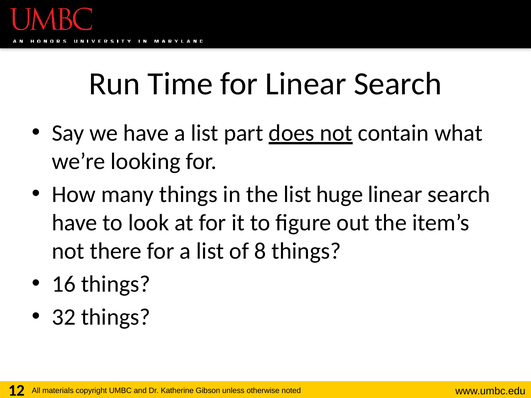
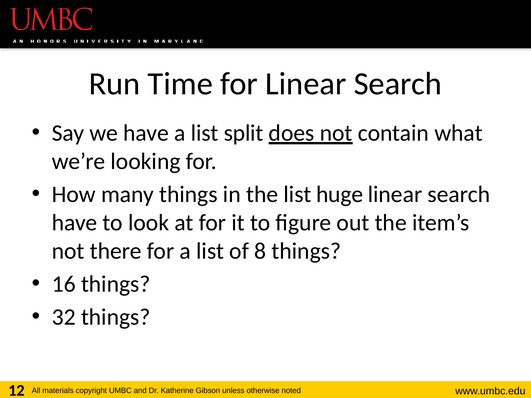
part: part -> split (244, 133)
